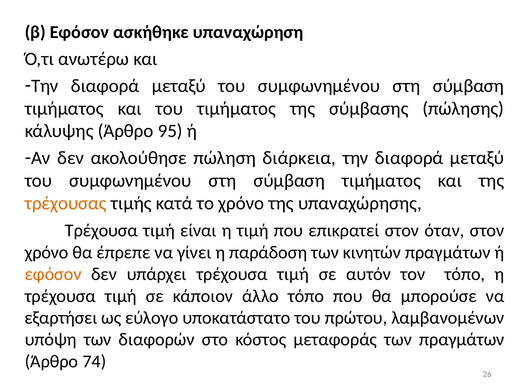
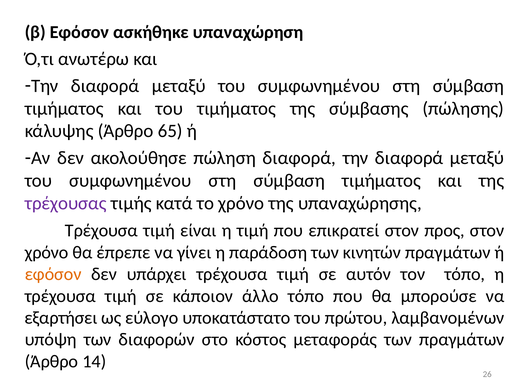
95: 95 -> 65 (170, 131)
πώληση διάρκεια: διάρκεια -> διαφορά (299, 158)
τρέχουσας colour: orange -> purple (66, 203)
όταν: όταν -> προς (445, 231)
74: 74 -> 14 (94, 362)
